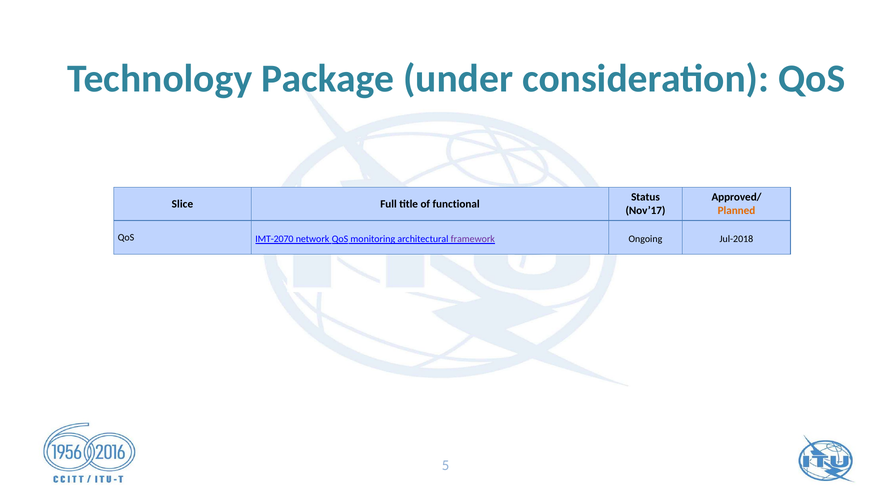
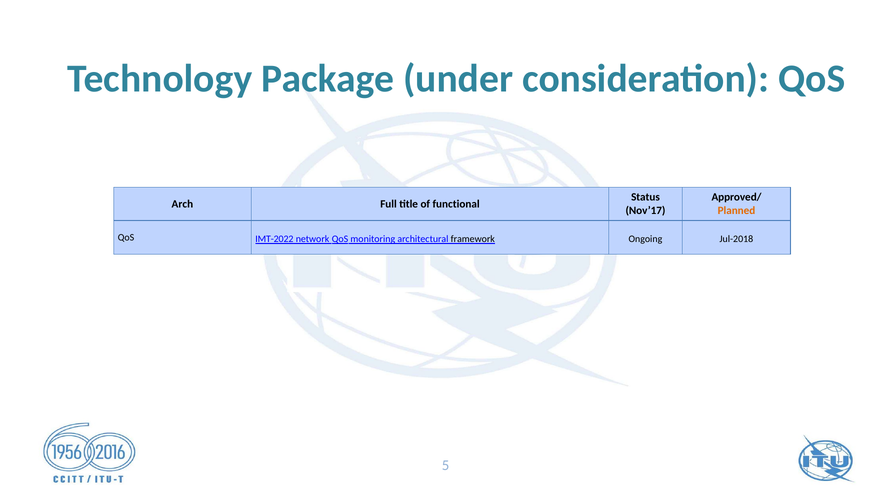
Slice: Slice -> Arch (182, 204)
IMT-2070: IMT-2070 -> IMT-2022 (274, 239)
framework colour: purple -> black (473, 239)
